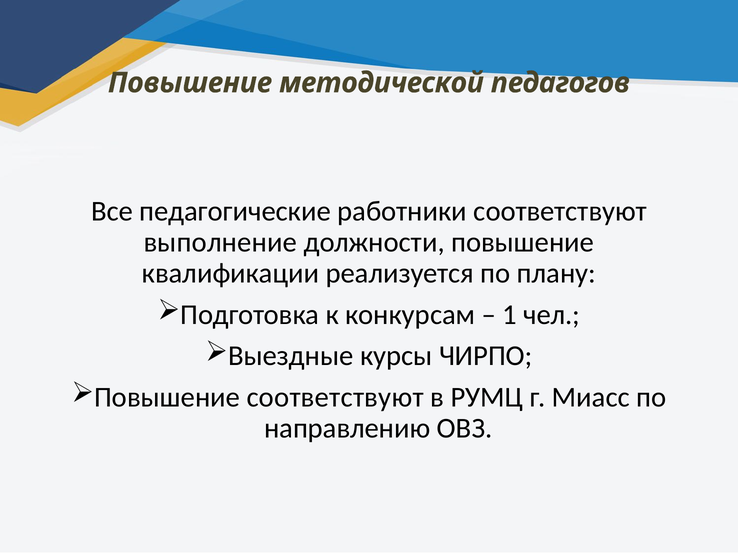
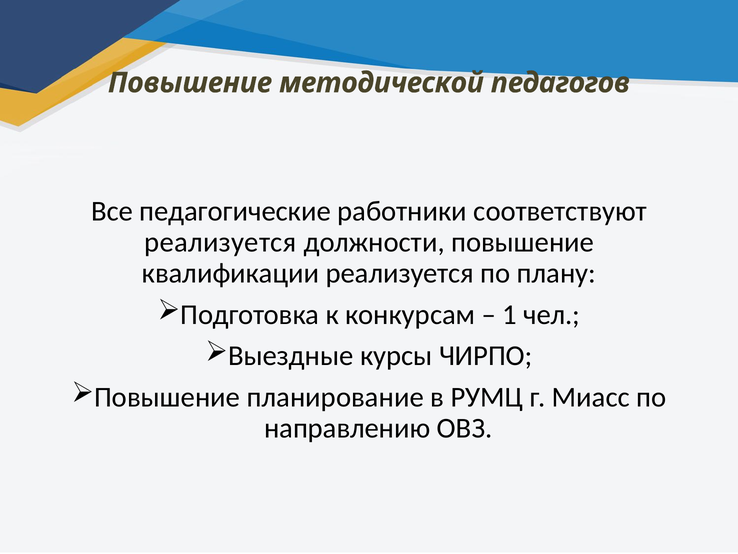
выполнение: выполнение -> реализуется (220, 242)
Повышение соответствуют: соответствуют -> планирование (335, 397)
